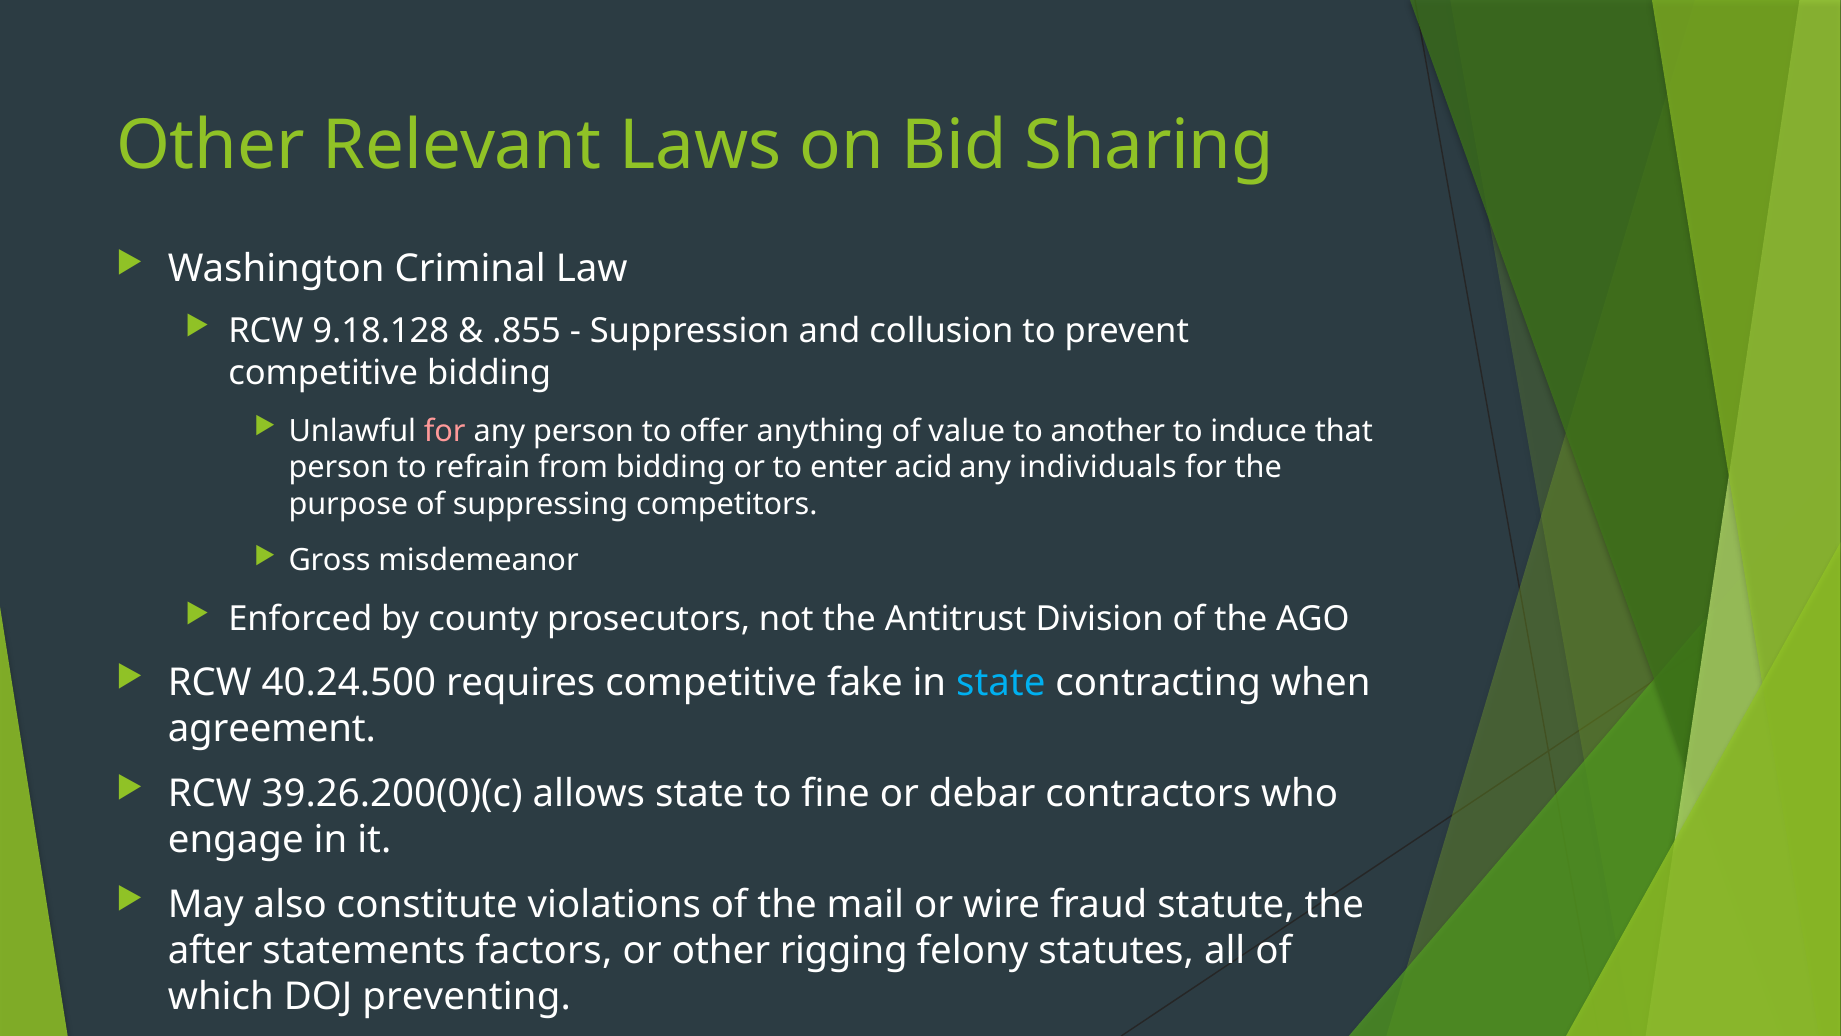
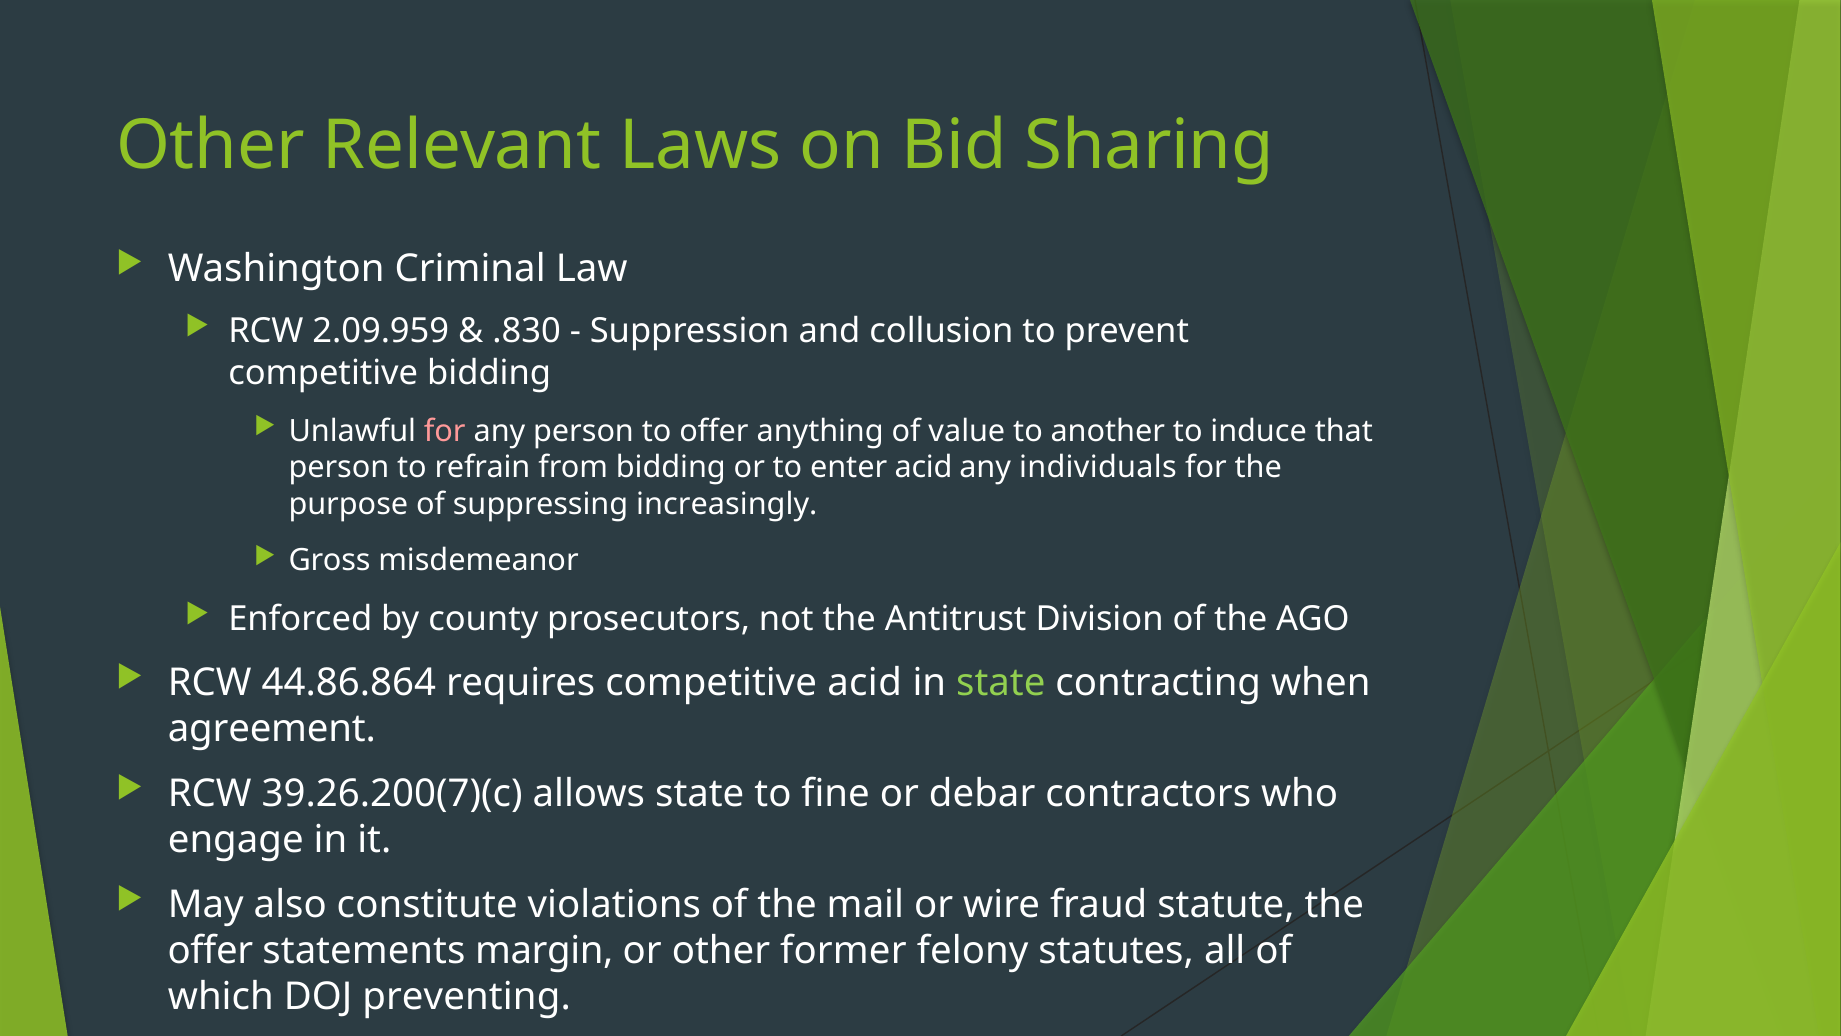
9.18.128: 9.18.128 -> 2.09.959 (381, 331)
.855: .855 -> .830 (527, 331)
competitors: competitors -> increasingly (727, 504)
40.24.500: 40.24.500 -> 44.86.864 (349, 682)
competitive fake: fake -> acid (865, 682)
state colour: light blue -> light green (1001, 682)
39.26.200(0)(c: 39.26.200(0)(c -> 39.26.200(7)(c (392, 793)
after: after -> offer (210, 951)
factors: factors -> margin (544, 951)
rigging: rigging -> former (843, 951)
